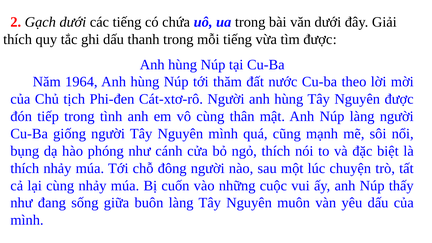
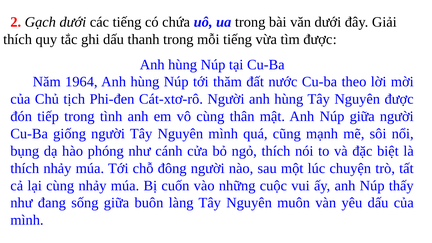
Núp làng: làng -> giữa (362, 116)
